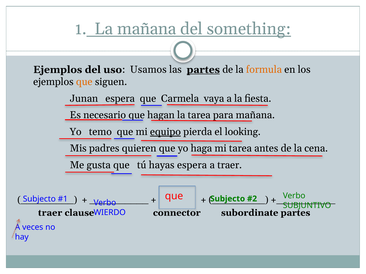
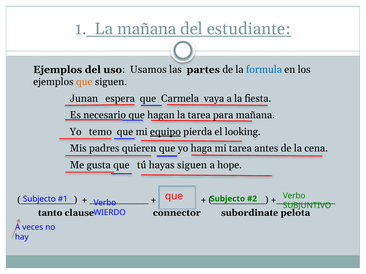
something: something -> estudiante (249, 29)
partes underline: present -> none (203, 70)
formula colour: orange -> blue (264, 70)
hayas espera: espera -> siguen (192, 165)
a traer: traer -> hope (230, 165)
traer: traer -> tanto (50, 213)
subordinate partes: partes -> pelota (295, 213)
